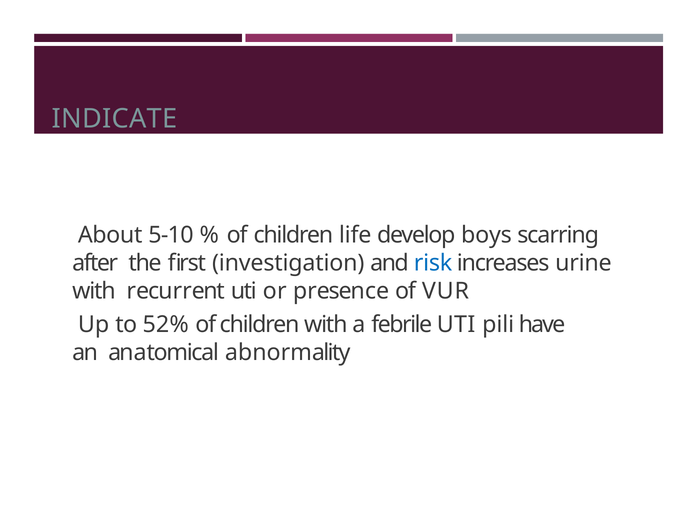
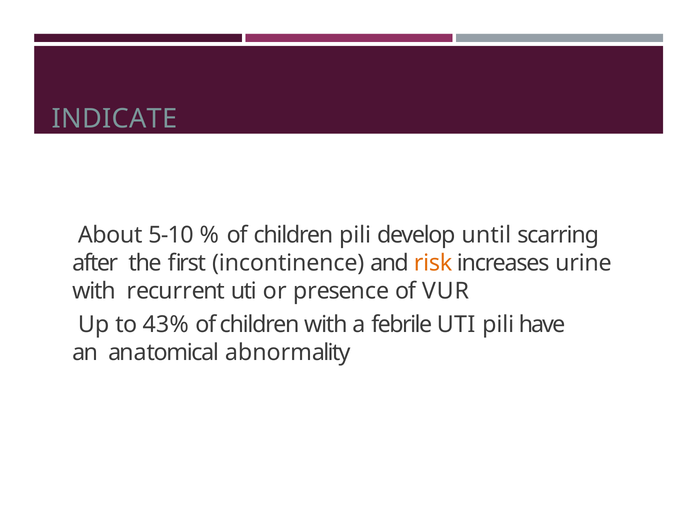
children life: life -> pili (355, 235)
boys: boys -> until (486, 235)
investigation: investigation -> incontinence (288, 263)
risk colour: blue -> orange (433, 263)
52%: 52% -> 43% (166, 324)
